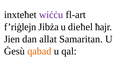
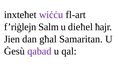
Jibża: Jibża -> Salm (49, 27)
allat: allat -> għal (48, 39)
qabad colour: orange -> purple (39, 51)
